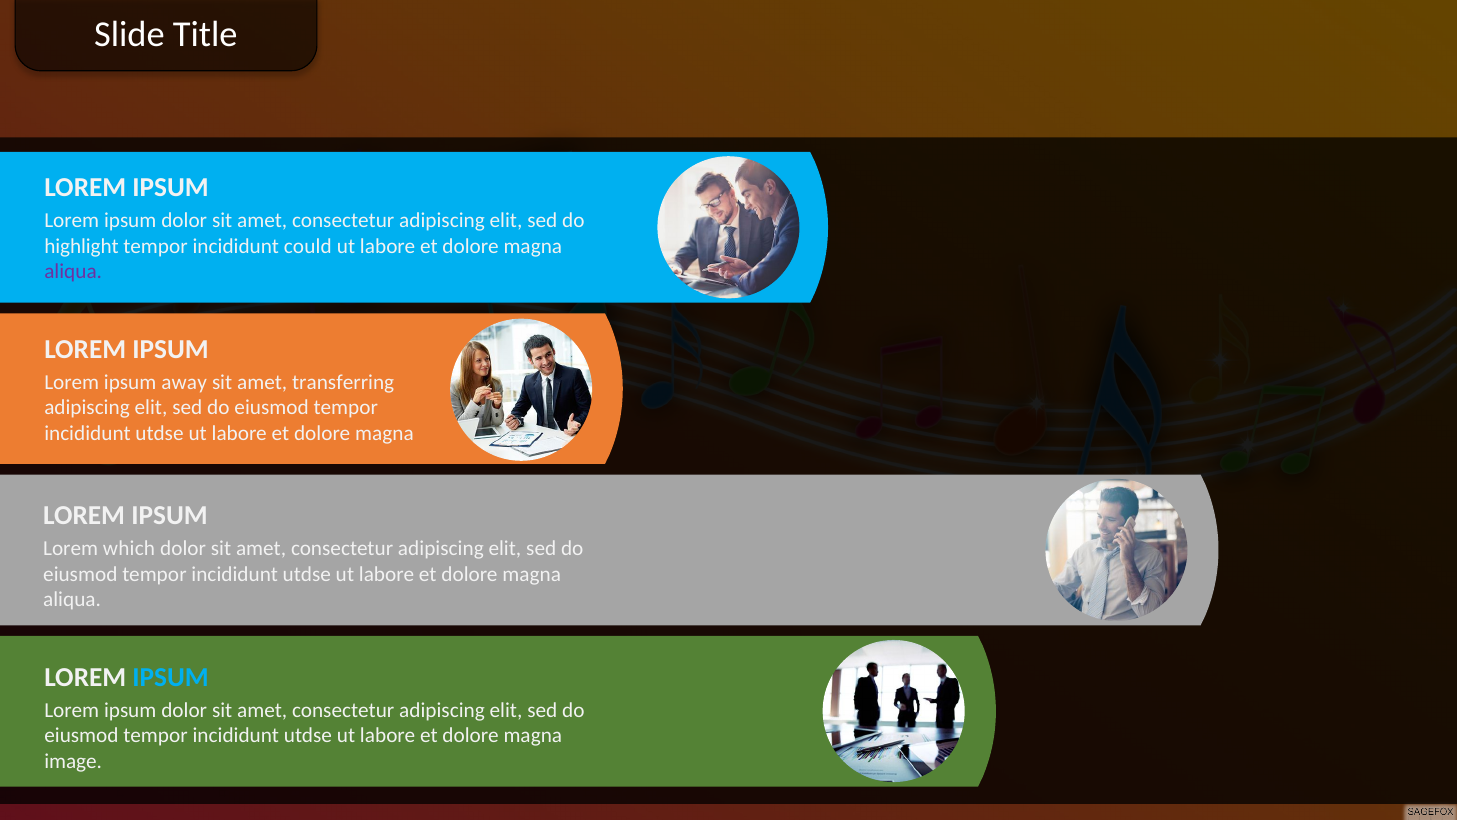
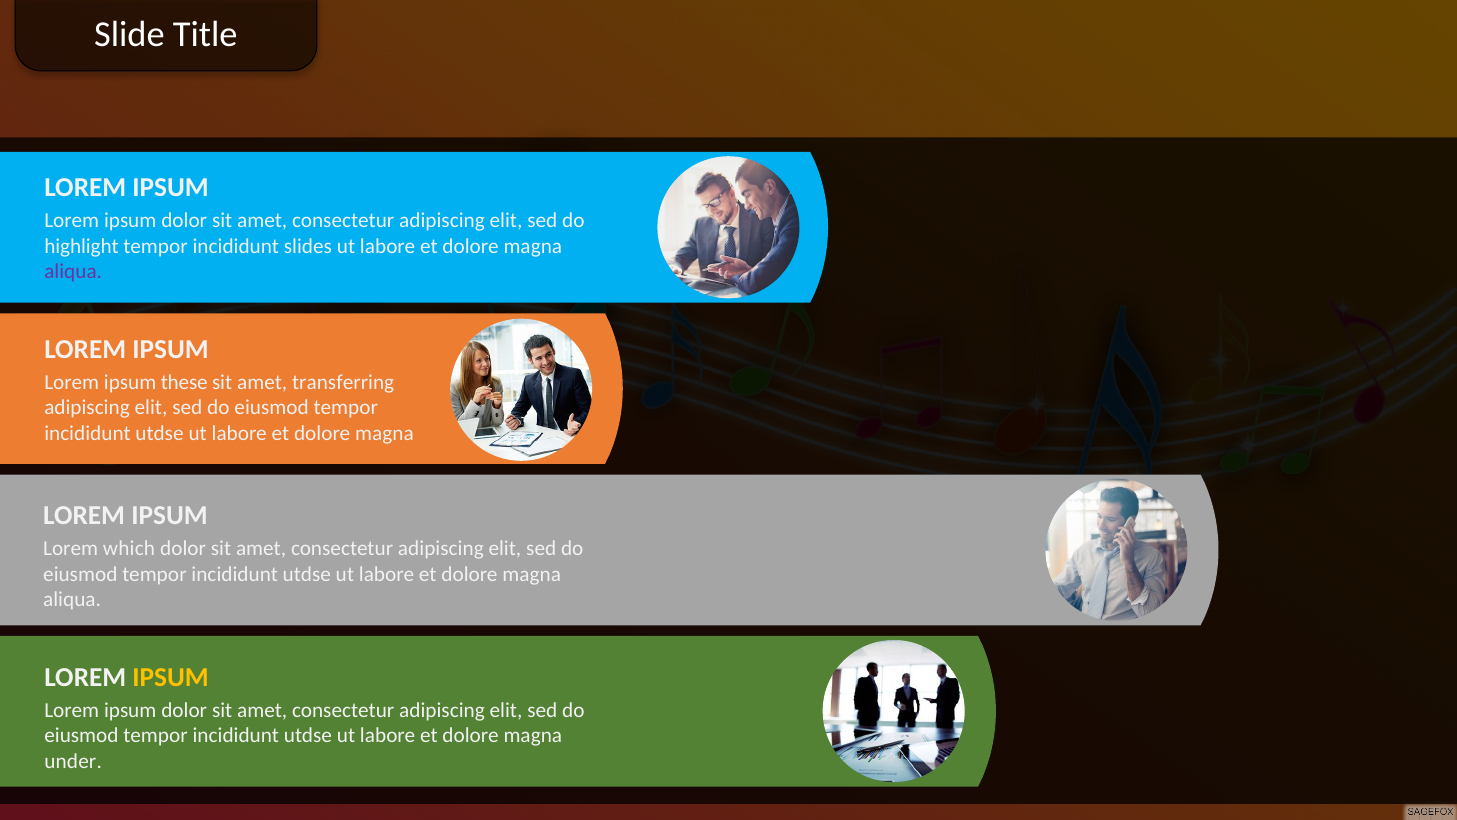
could: could -> slides (308, 246)
away: away -> these (184, 382)
IPSUM colour: light blue -> yellow (171, 677)
image: image -> under (73, 761)
